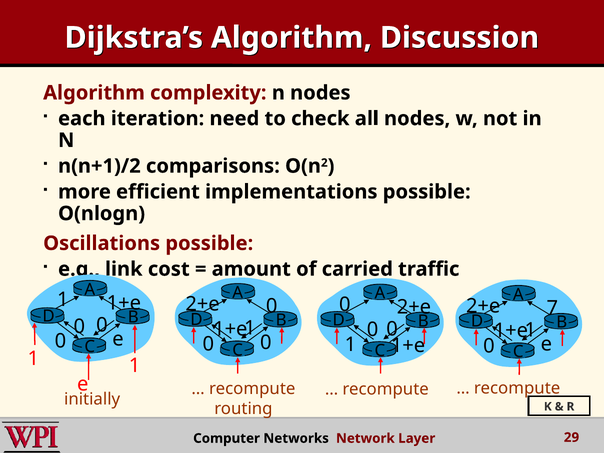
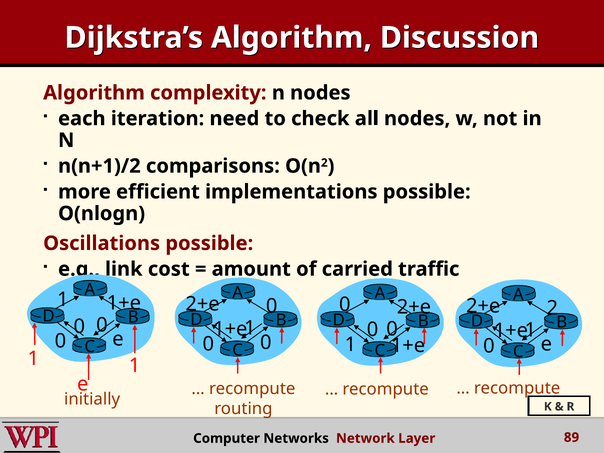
2+e 7: 7 -> 2 (552, 308)
29: 29 -> 89 (572, 437)
